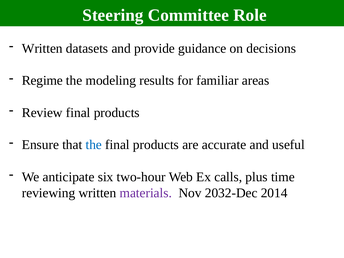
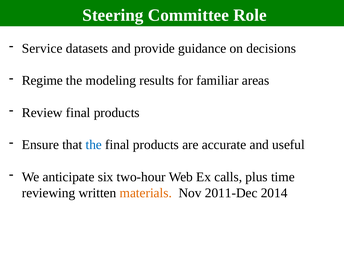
Written: Written -> Service (42, 48)
materials colour: purple -> orange (146, 193)
2032-Dec: 2032-Dec -> 2011-Dec (231, 193)
